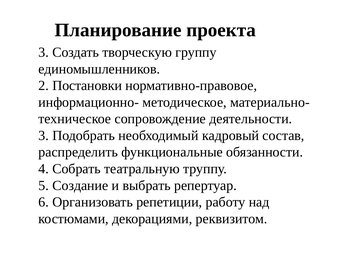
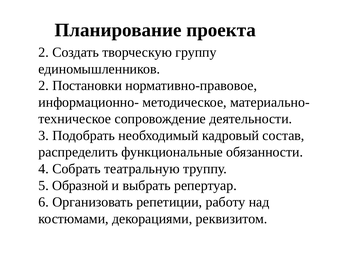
3: 3 -> 2 (44, 52)
Создание: Создание -> Образной (80, 185)
